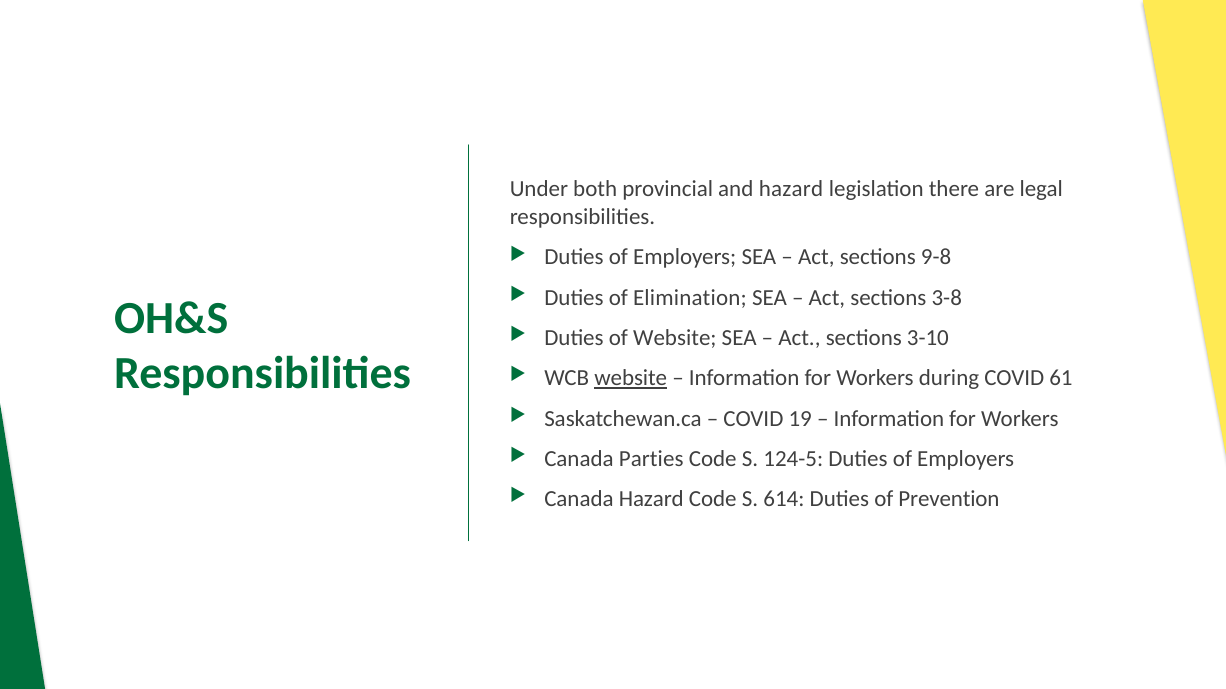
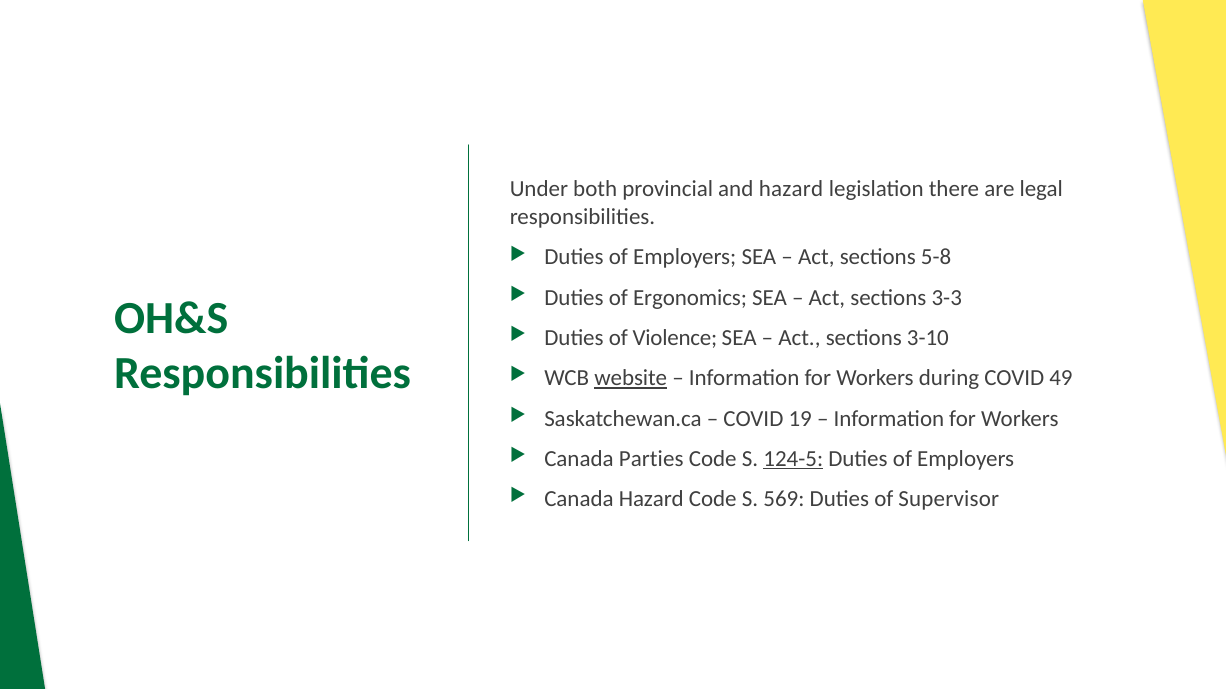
9-8: 9-8 -> 5-8 (936, 258)
Elimination: Elimination -> Ergonomics (690, 298)
3-8: 3-8 -> 3-3 (947, 298)
of Website: Website -> Violence (675, 338)
61: 61 -> 49 (1061, 379)
124-5 underline: none -> present (793, 459)
614: 614 -> 569 (784, 500)
Prevention: Prevention -> Supervisor (949, 500)
